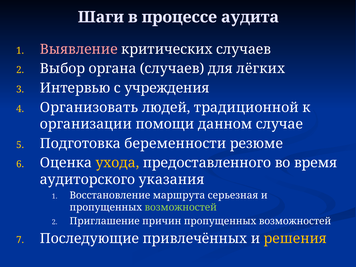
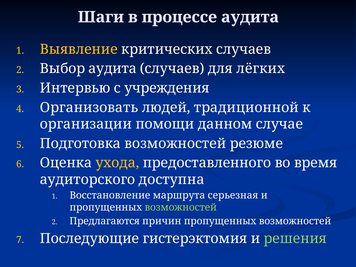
Выявление colour: pink -> yellow (79, 49)
Выбор органа: органа -> аудита (113, 69)
Подготовка беременности: беременности -> возможностей (175, 143)
указания: указания -> доступна (172, 179)
Приглашение: Приглашение -> Предлагаются (105, 221)
привлечённых: привлечённых -> гистерэктомия (195, 238)
решения colour: yellow -> light green (295, 238)
